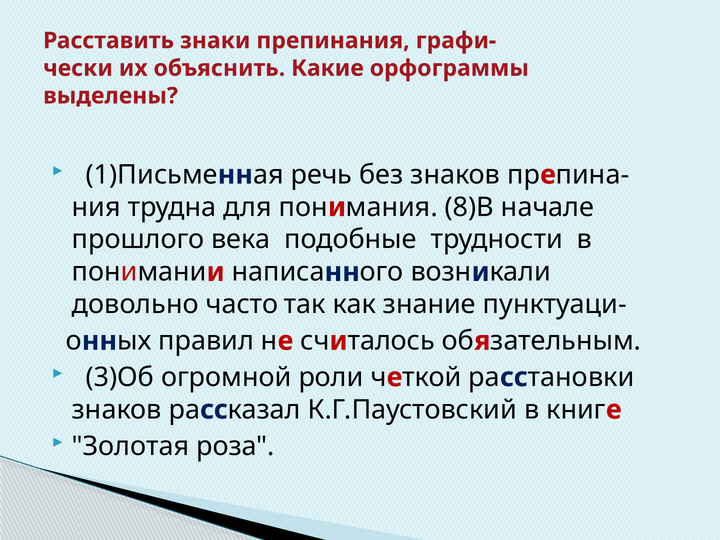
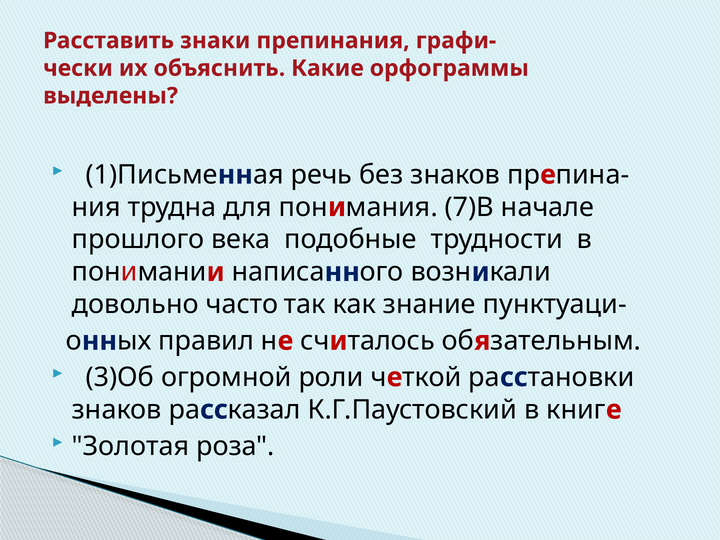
8)В: 8)В -> 7)В (469, 207)
